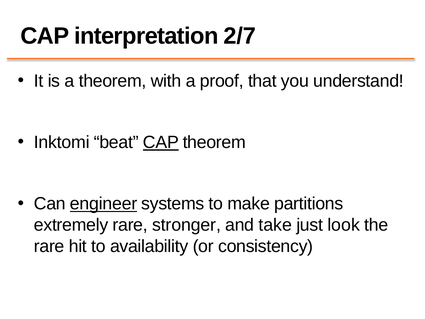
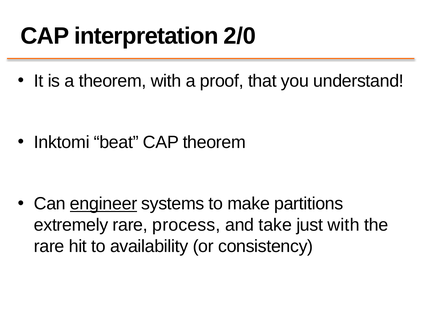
2/7: 2/7 -> 2/0 (240, 36)
CAP underline: present -> none (161, 142)
stronger: stronger -> process (186, 225)
just look: look -> with (344, 225)
